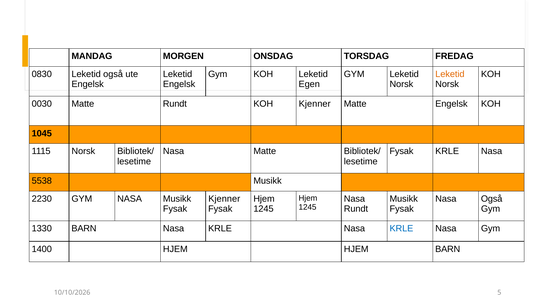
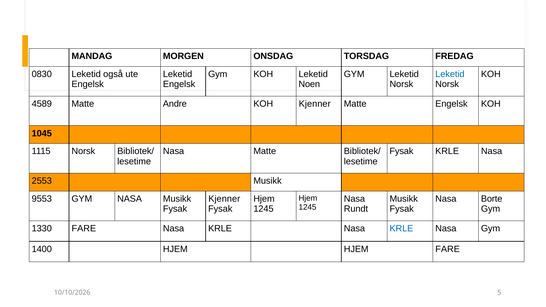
Leketid colour: orange -> blue (450, 74)
Egen: Egen -> Noen (309, 84)
0030: 0030 -> 4589 (42, 104)
Matte Rundt: Rundt -> Andre (175, 104)
5538: 5538 -> 2553 (42, 181)
2230: 2230 -> 9553 (42, 199)
Nasa Også: Også -> Borte (492, 199)
1330 BARN: BARN -> FARE (84, 229)
HJEM BARN: BARN -> FARE (448, 249)
